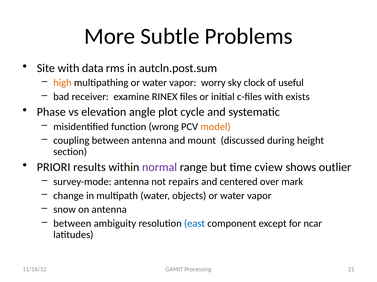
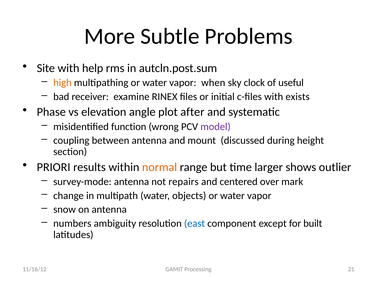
data: data -> help (93, 68)
worry: worry -> when (213, 83)
cycle: cycle -> after (192, 112)
model colour: orange -> purple (216, 127)
normal colour: purple -> orange (160, 168)
cview: cview -> larger (269, 168)
between: between -> numbers (72, 224)
ncar: ncar -> built (313, 224)
